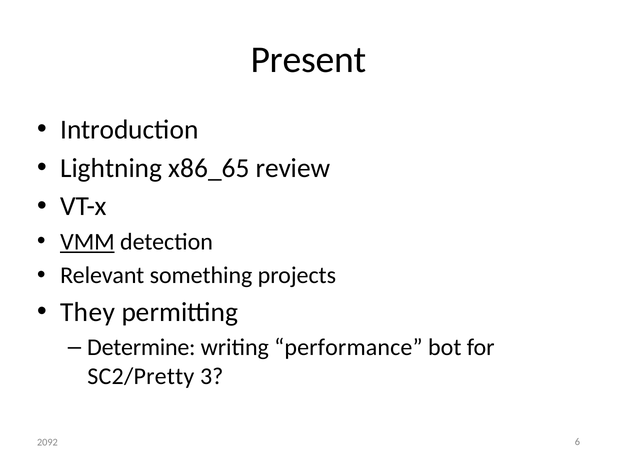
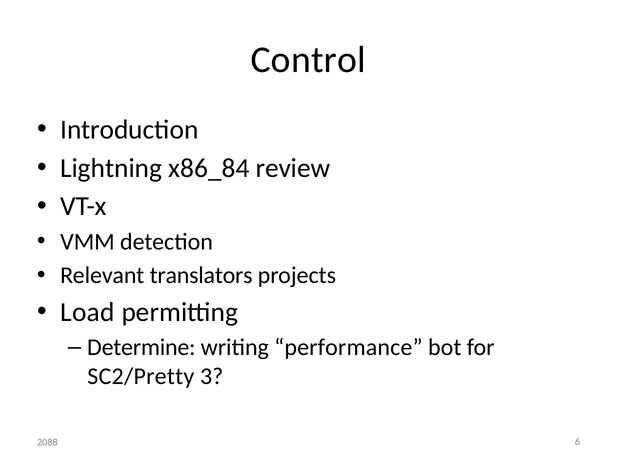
Present: Present -> Control (308, 60)
x86_65: x86_65 -> x86_84 (209, 168)
VMM underline: present -> none (87, 242)
something: something -> translators (201, 275)
They: They -> Load (88, 312)
2092: 2092 -> 2088 (47, 442)
